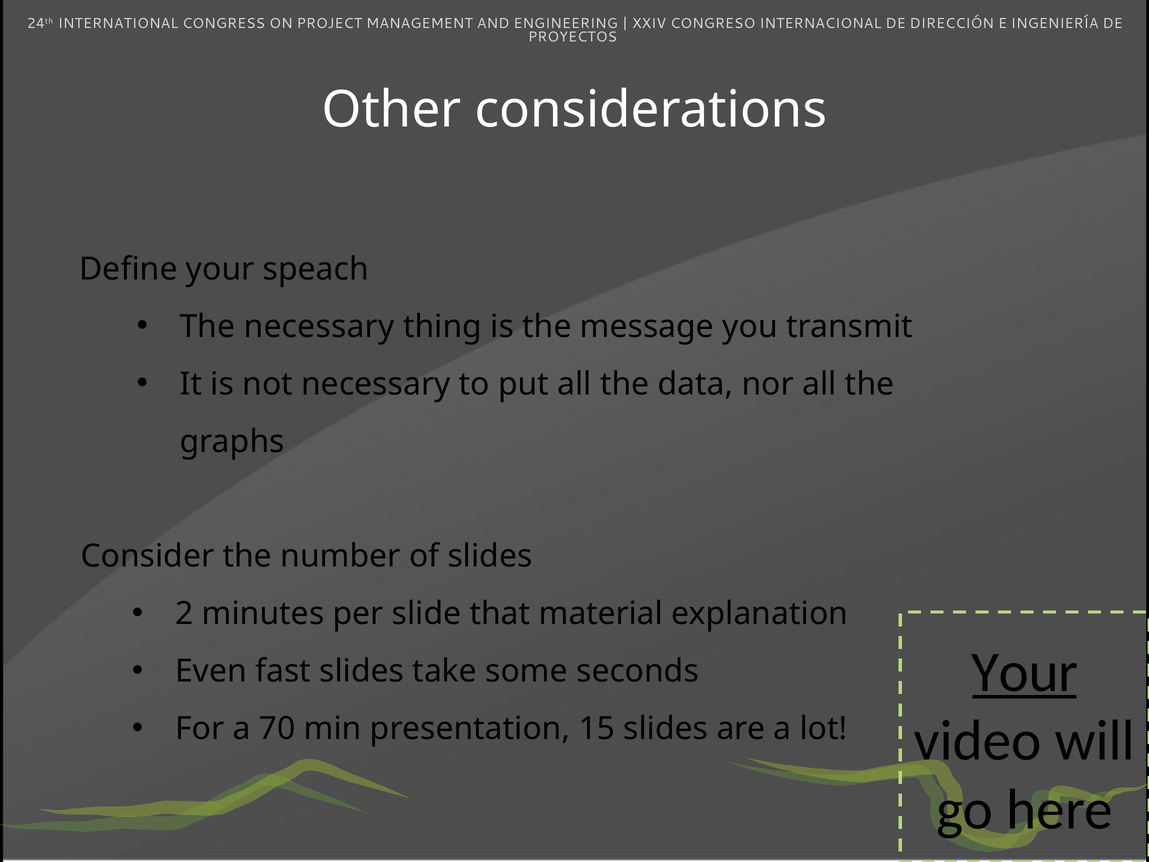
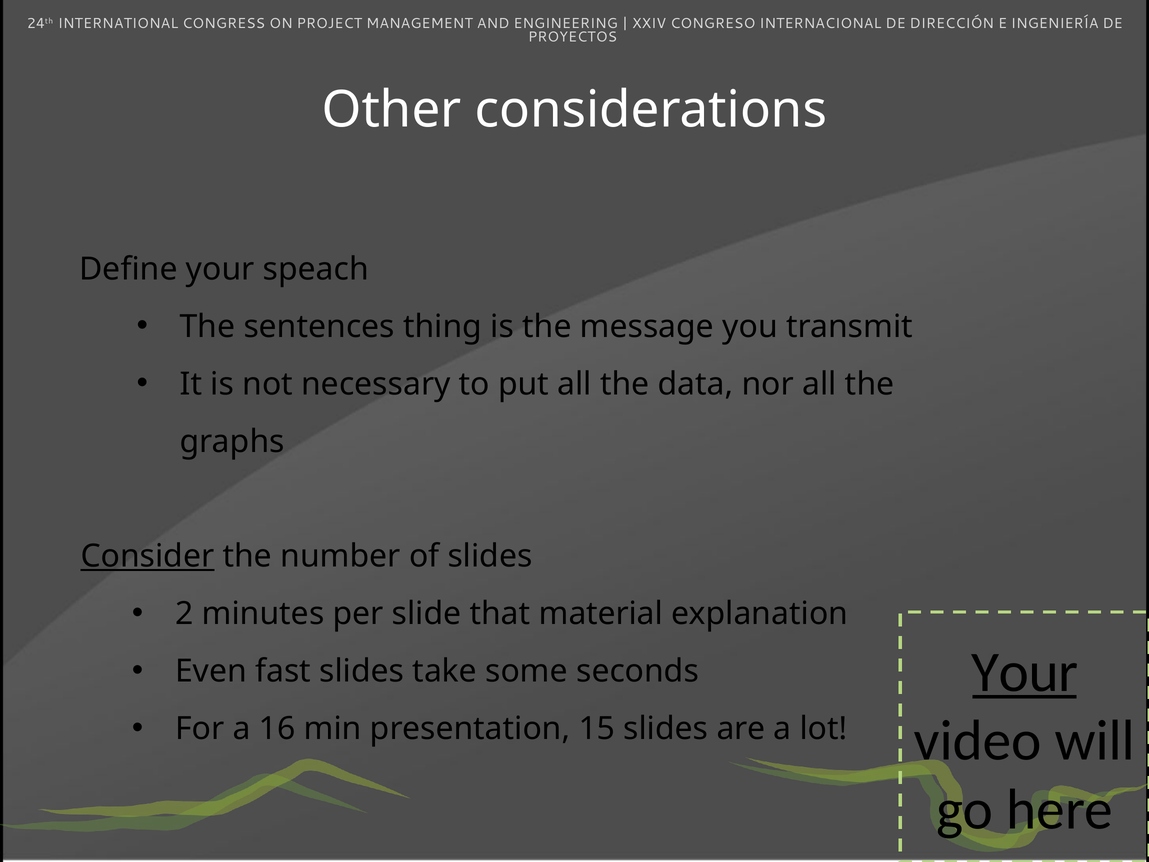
The necessary: necessary -> sentences (319, 326)
Consider underline: none -> present (147, 556)
70: 70 -> 16 (277, 729)
